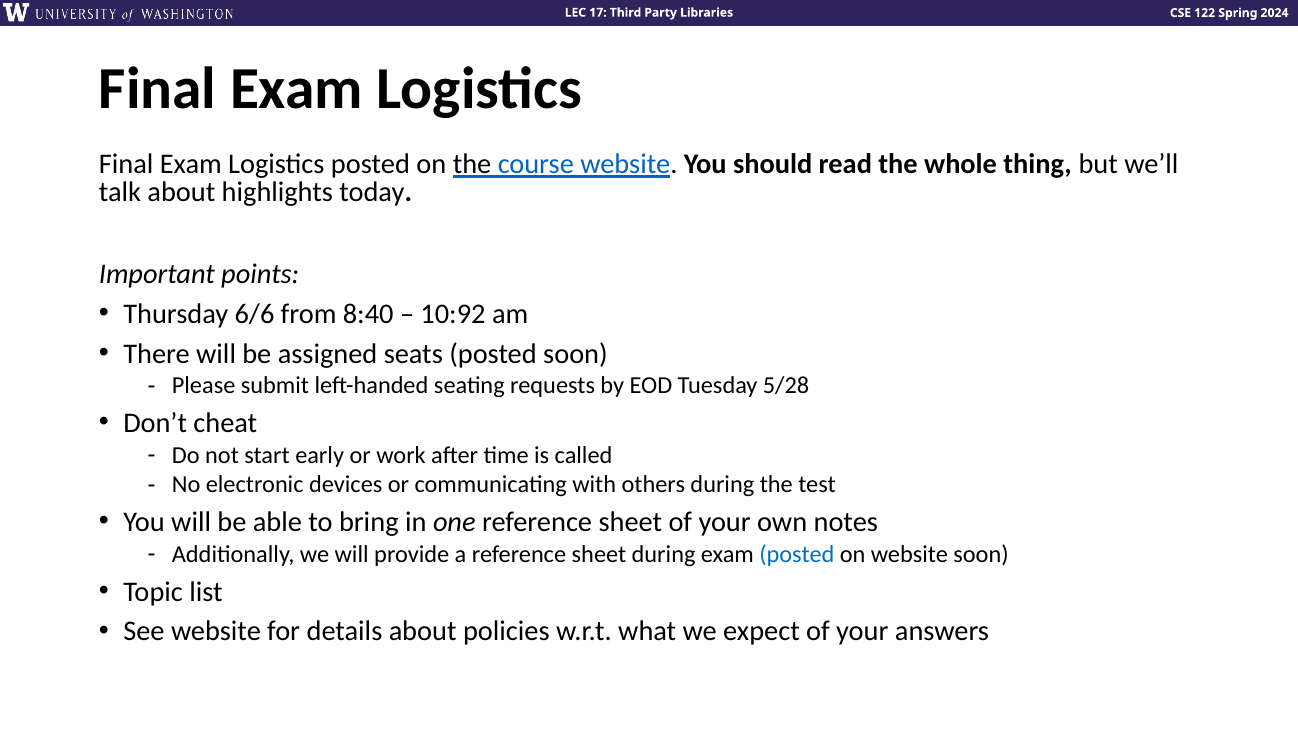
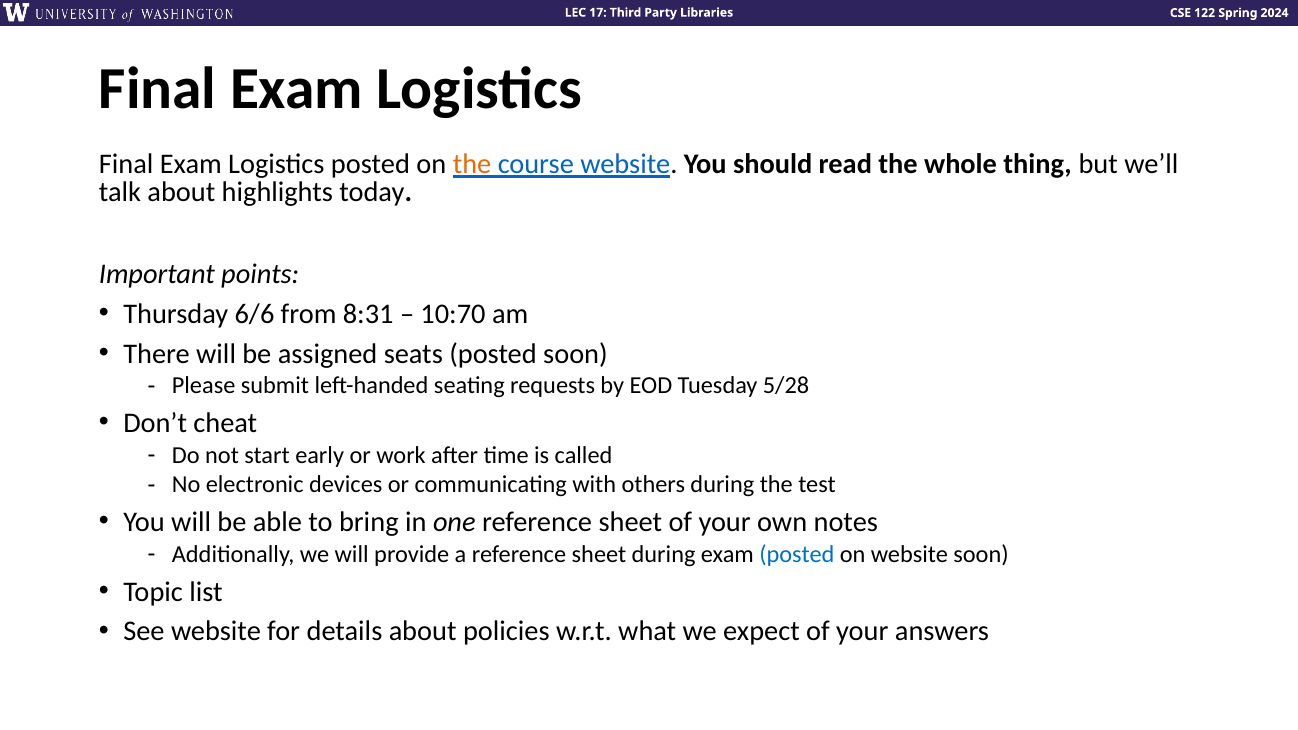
the colour: black -> orange (472, 164)
8:40: 8:40 -> 8:31 (368, 314)
10:92: 10:92 -> 10:70 (453, 314)
